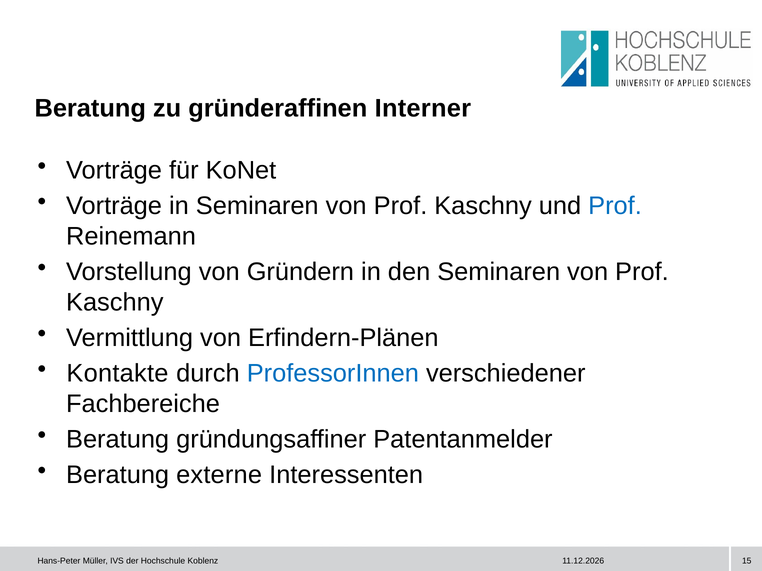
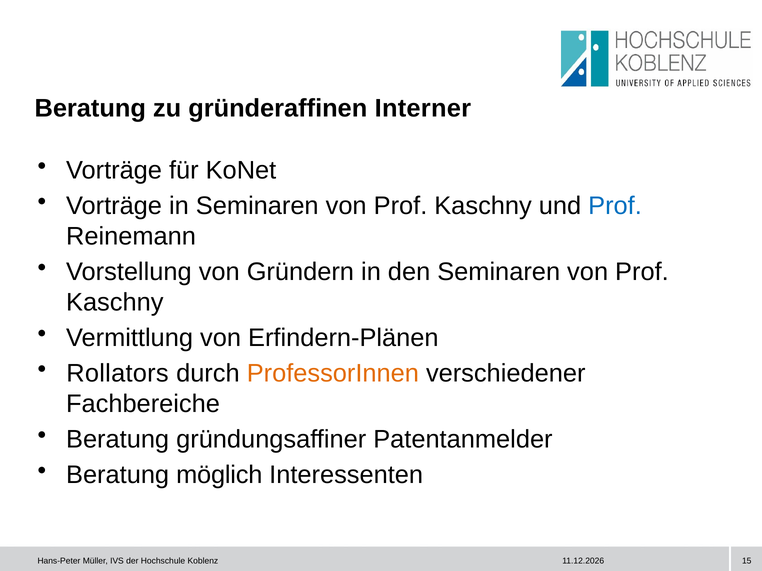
Kontakte: Kontakte -> Rollators (117, 374)
ProfessorInnen colour: blue -> orange (333, 374)
externe: externe -> möglich (219, 475)
